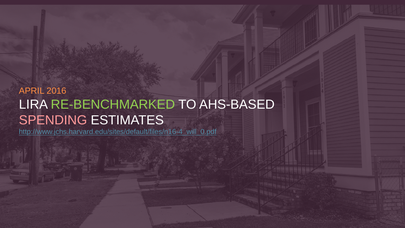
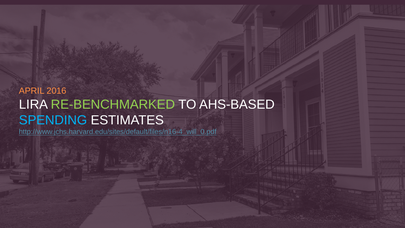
SPENDING colour: pink -> light blue (53, 120)
